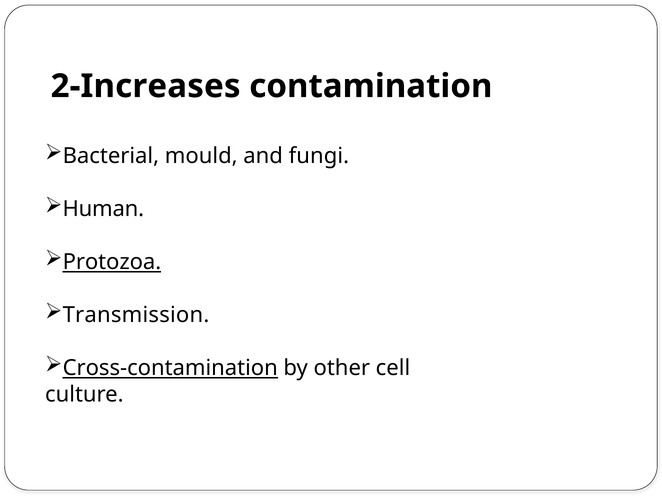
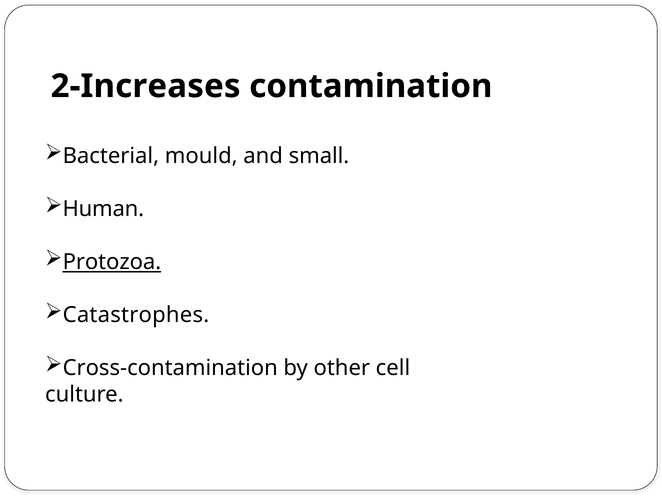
fungi: fungi -> small (319, 156)
Transmission: Transmission -> Catastrophes (136, 315)
Cross-contamination underline: present -> none (170, 368)
